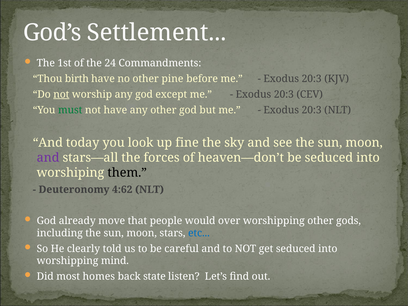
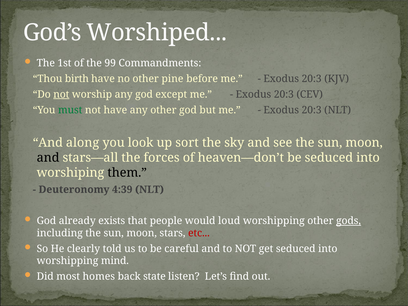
Settlement: Settlement -> Worshiped (157, 33)
24: 24 -> 99 (110, 63)
today: today -> along (83, 143)
fine: fine -> sort (187, 143)
and colour: purple -> black (48, 158)
4:62: 4:62 -> 4:39 (122, 190)
move: move -> exists (112, 221)
over: over -> loud (229, 221)
gods underline: none -> present (349, 221)
etc colour: blue -> red (199, 233)
